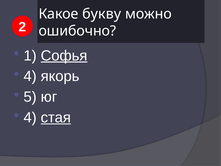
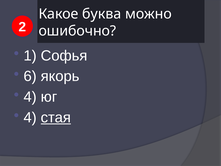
букву: букву -> буква (102, 14)
Софья underline: present -> none (64, 56)
4: 4 -> 6 (30, 76)
5: 5 -> 4 (30, 97)
